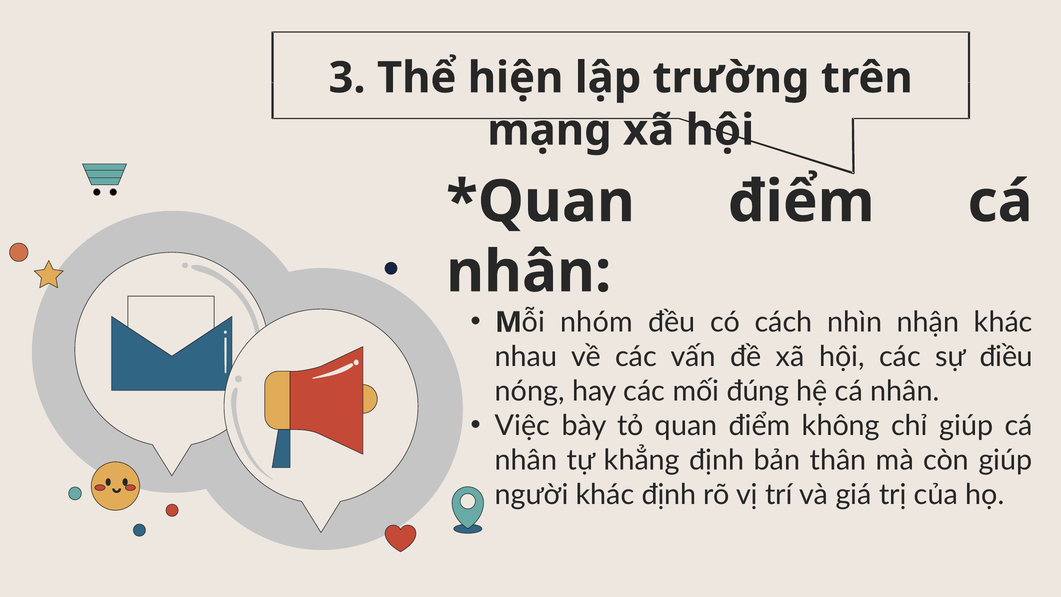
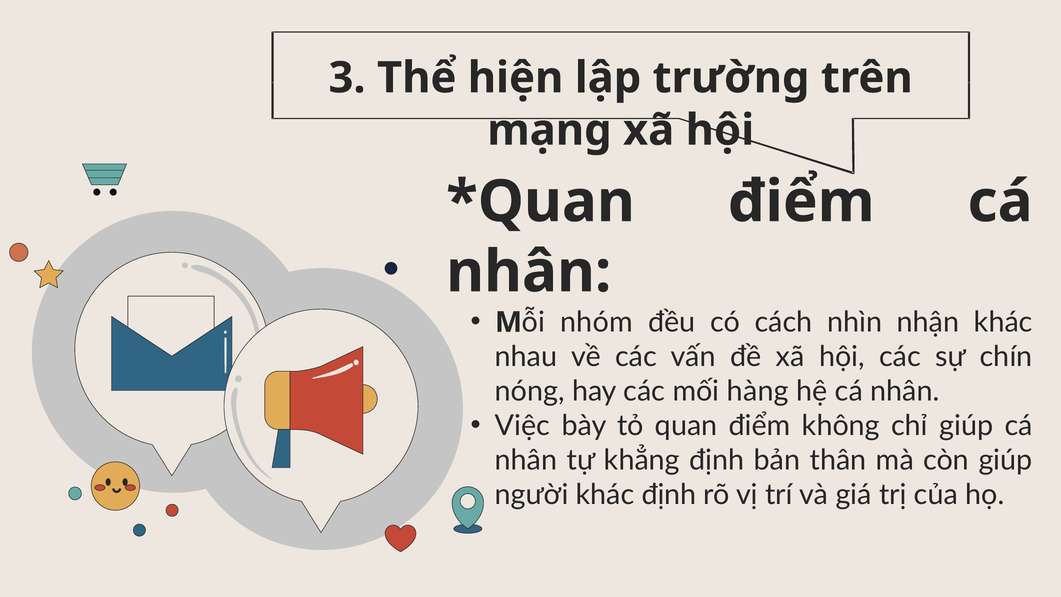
điều: điều -> chín (1006, 357)
đúng: đúng -> hàng (758, 391)
